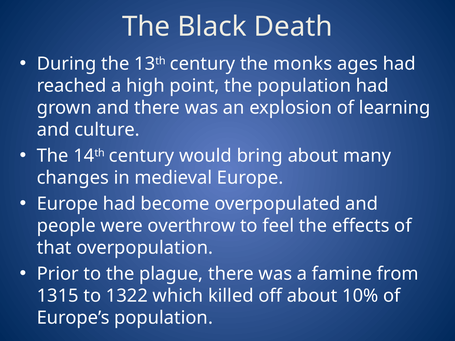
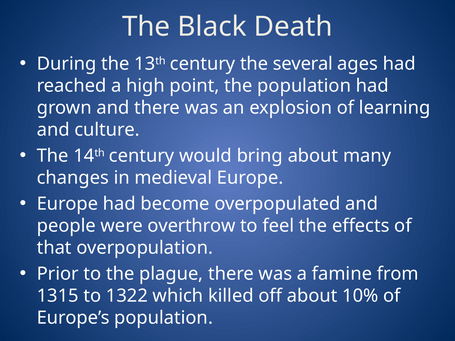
monks: monks -> several (303, 64)
